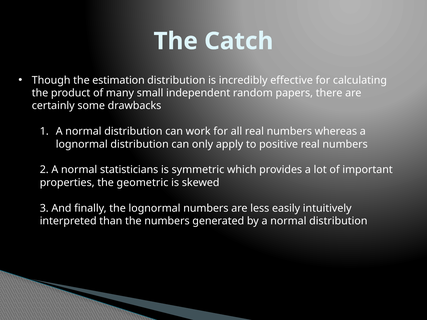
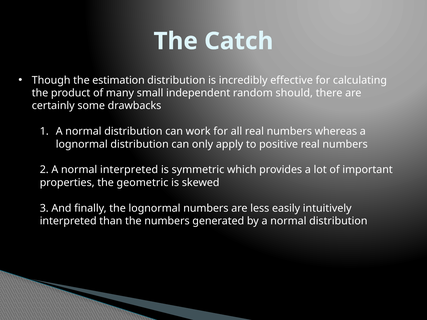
papers: papers -> should (294, 93)
normal statisticians: statisticians -> interpreted (129, 170)
